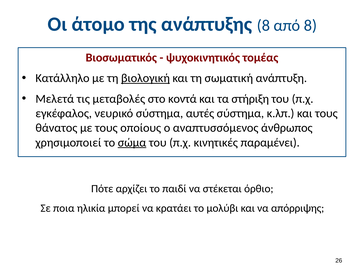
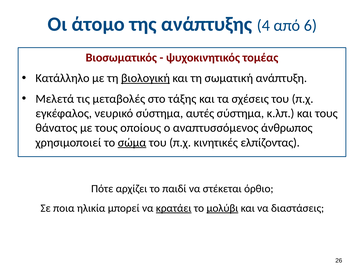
ανάπτυξης 8: 8 -> 4 (263, 25)
από 8: 8 -> 6 (310, 25)
κοντά: κοντά -> τάξης (182, 99)
στήριξη: στήριξη -> σχέσεις (250, 99)
παραμένει: παραμένει -> ελπίζοντας (270, 143)
κρατάει underline: none -> present (174, 208)
μολύβι underline: none -> present (222, 208)
απόρριψης: απόρριψης -> διαστάσεις (298, 208)
